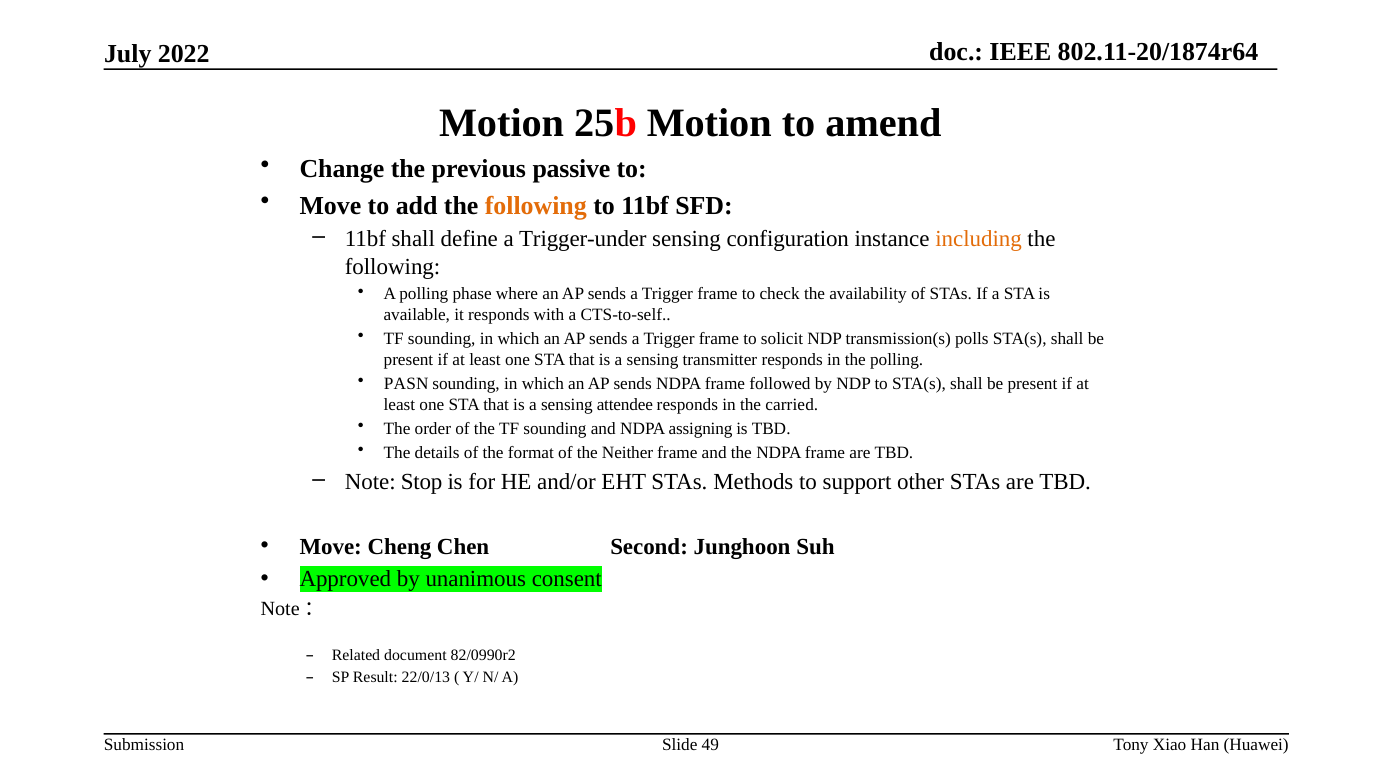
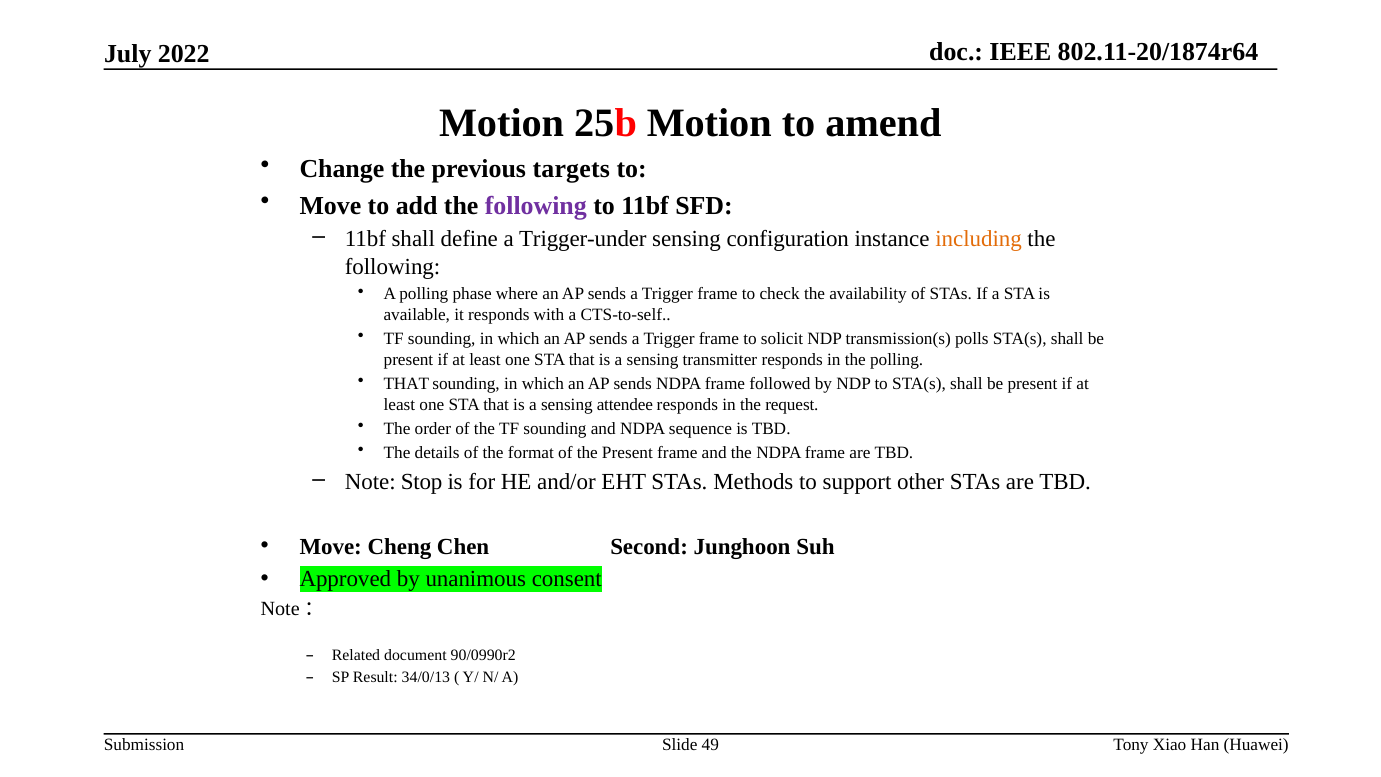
passive: passive -> targets (571, 169)
following colour: orange -> purple (536, 205)
PASN: PASN -> THAT (406, 384)
carried: carried -> request (792, 405)
assigning: assigning -> sequence (700, 429)
the Neither: Neither -> Present (627, 453)
82/0990r2: 82/0990r2 -> 90/0990r2 (483, 655)
22/0/13: 22/0/13 -> 34/0/13 (426, 677)
